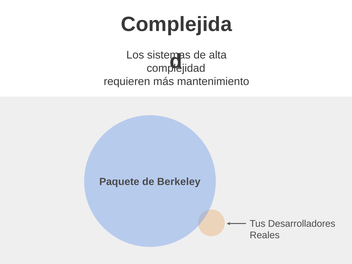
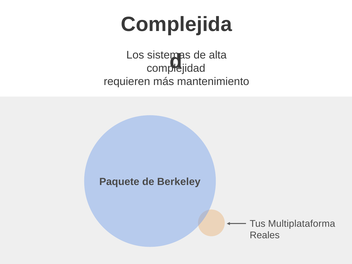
Desarrolladores: Desarrolladores -> Multiplataforma (302, 224)
